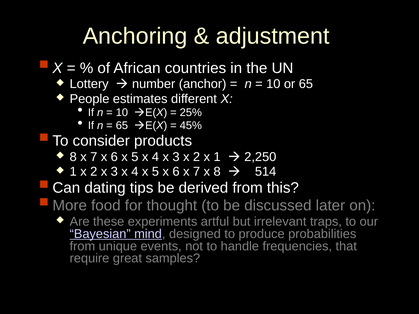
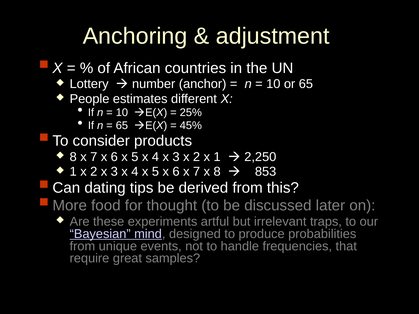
514: 514 -> 853 (266, 172)
